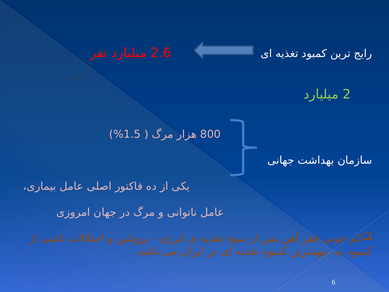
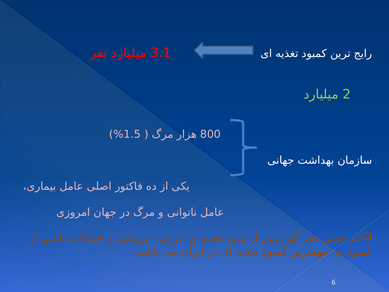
2.6: 2.6 -> 3.1 (161, 53)
